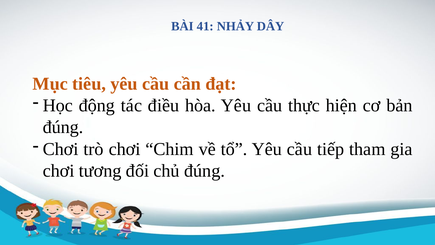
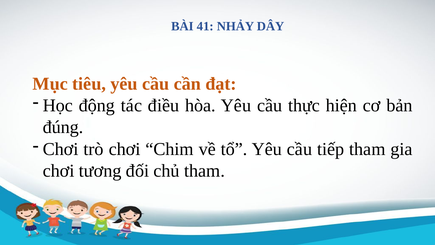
chủ đúng: đúng -> tham (205, 171)
